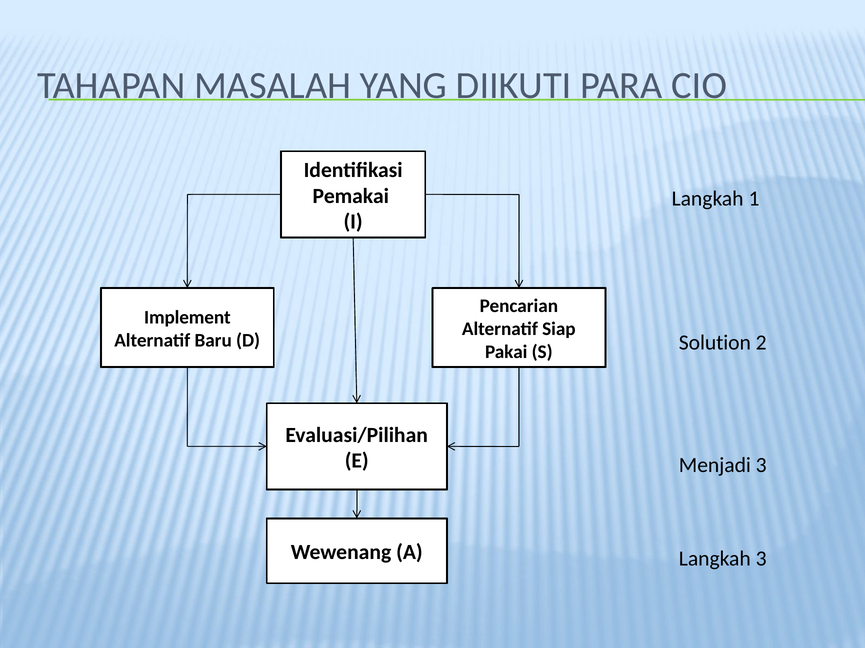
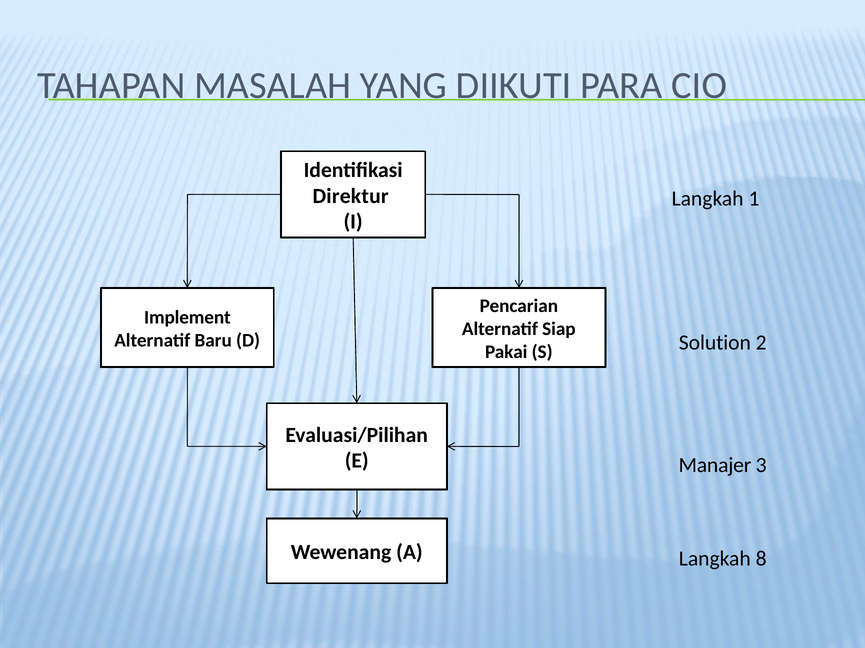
Pemakai: Pemakai -> Direktur (351, 196)
Menjadi: Menjadi -> Manajer (715, 466)
Langkah 3: 3 -> 8 (761, 559)
